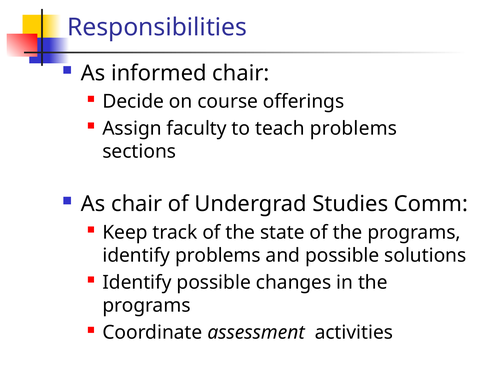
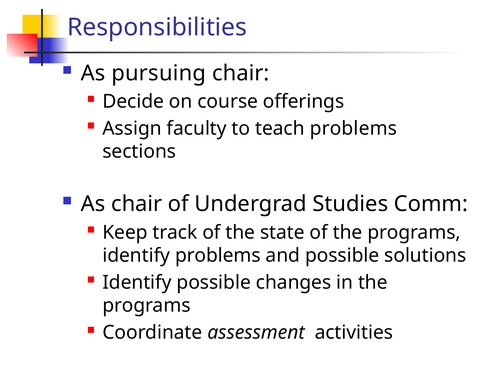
informed: informed -> pursuing (159, 73)
